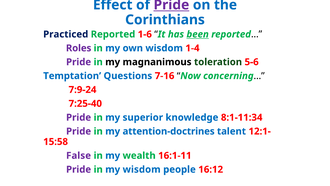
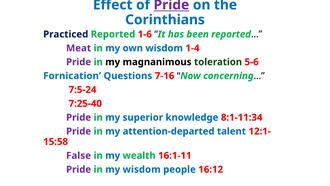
been underline: present -> none (198, 34)
Roles: Roles -> Meat (79, 48)
Temptation: Temptation -> Fornication (72, 76)
7:9-24: 7:9-24 -> 7:5-24 (83, 90)
attention-doctrines: attention-doctrines -> attention-departed (169, 131)
